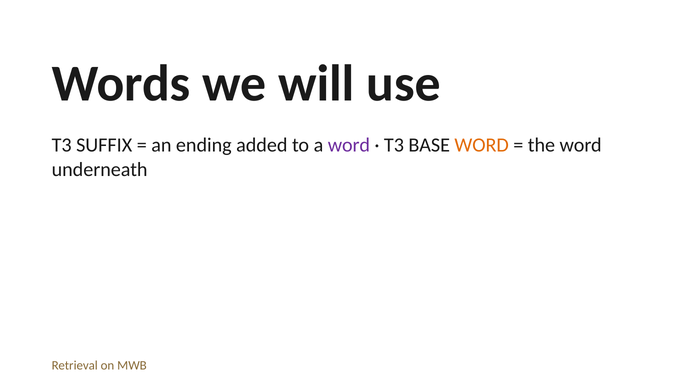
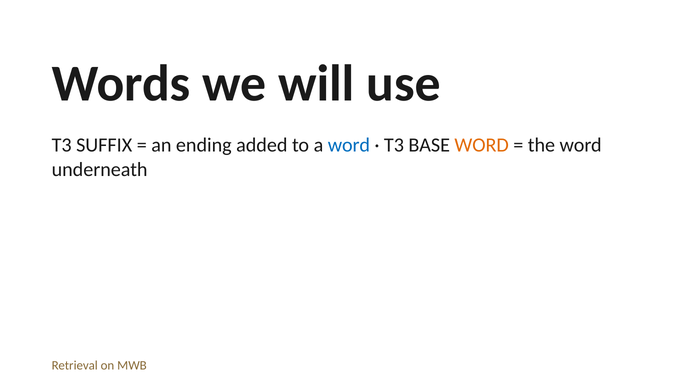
word colour: purple -> blue (349, 145)
